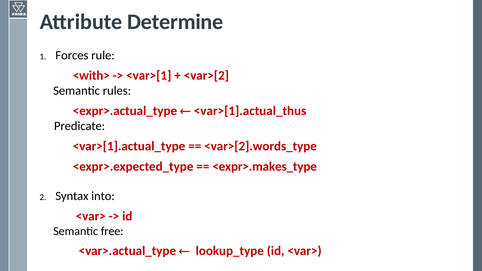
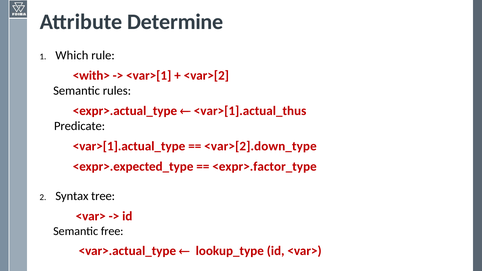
Forces: Forces -> Which (72, 55)
<var>[2].words_type: <var>[2].words_type -> <var>[2].down_type (260, 146)
<expr>.makes_type: <expr>.makes_type -> <expr>.factor_type (265, 167)
into: into -> tree (103, 196)
